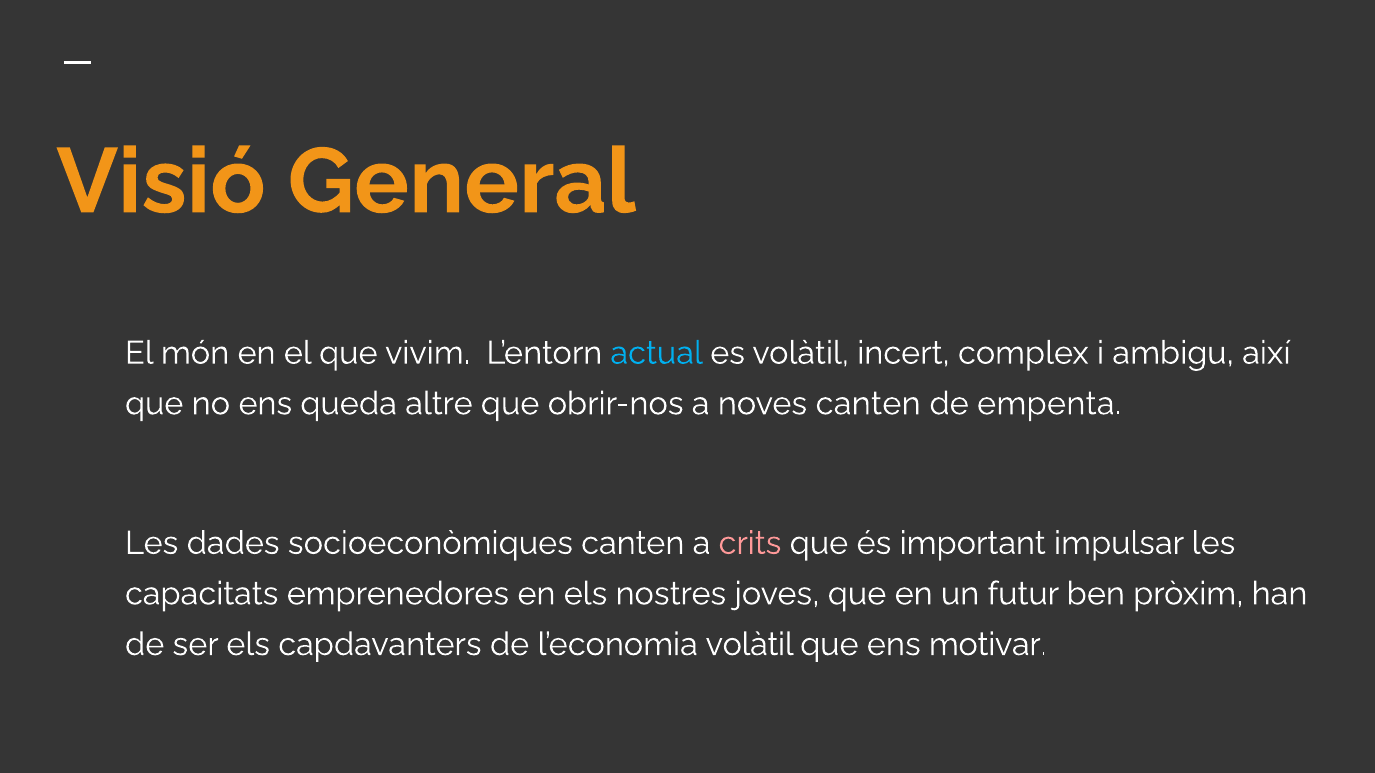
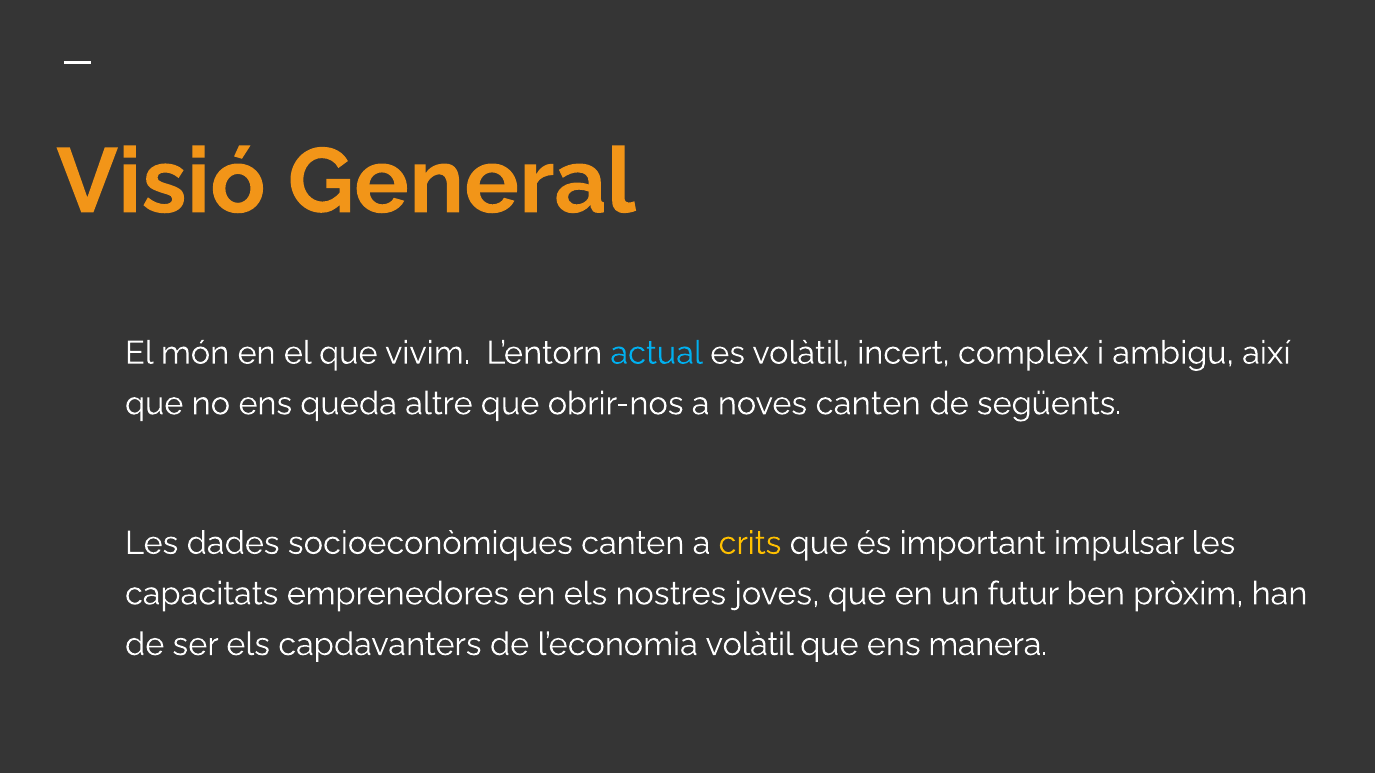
empenta: empenta -> següents (1049, 404)
crits colour: pink -> yellow (750, 543)
motivar: motivar -> manera (988, 645)
